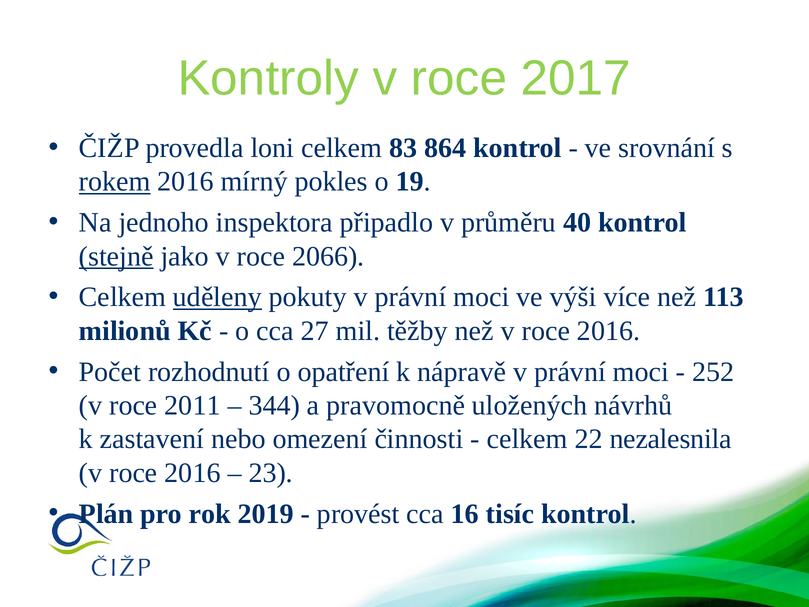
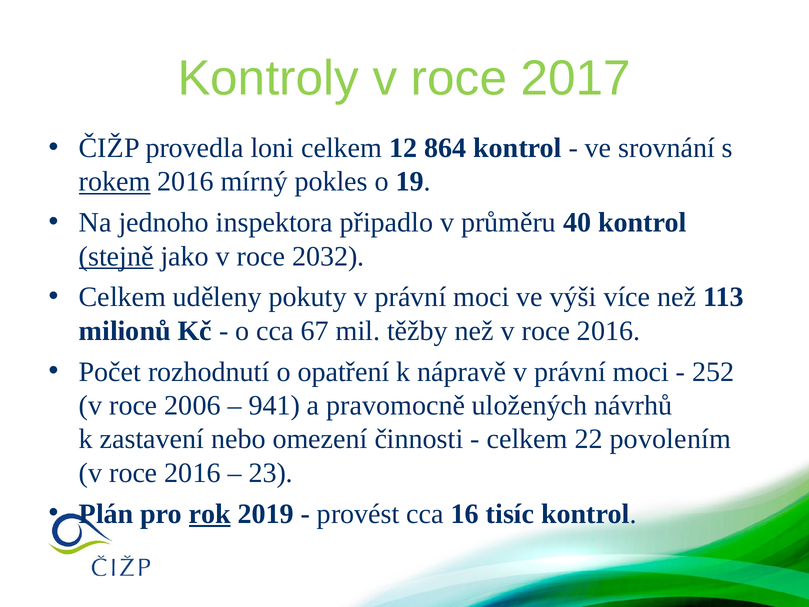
83: 83 -> 12 (403, 148)
2066: 2066 -> 2032 (328, 256)
uděleny underline: present -> none (217, 297)
27: 27 -> 67 (315, 331)
2011: 2011 -> 2006 (193, 405)
344: 344 -> 941 (274, 405)
nezalesnila: nezalesnila -> povolením (670, 439)
rok underline: none -> present (210, 514)
